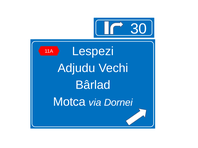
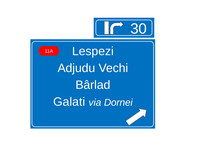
Motca: Motca -> Galati (69, 102)
